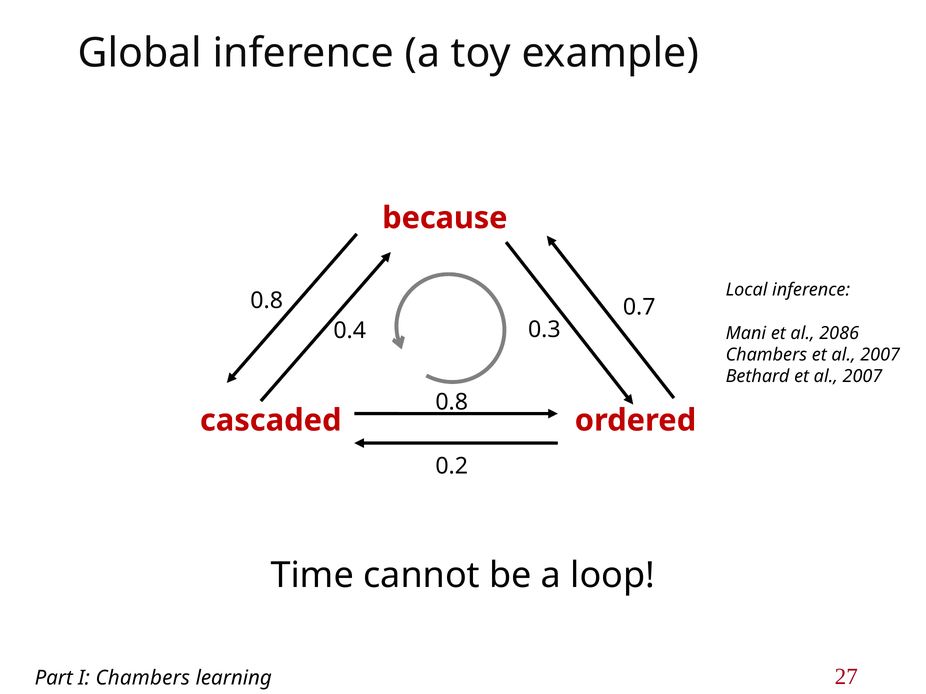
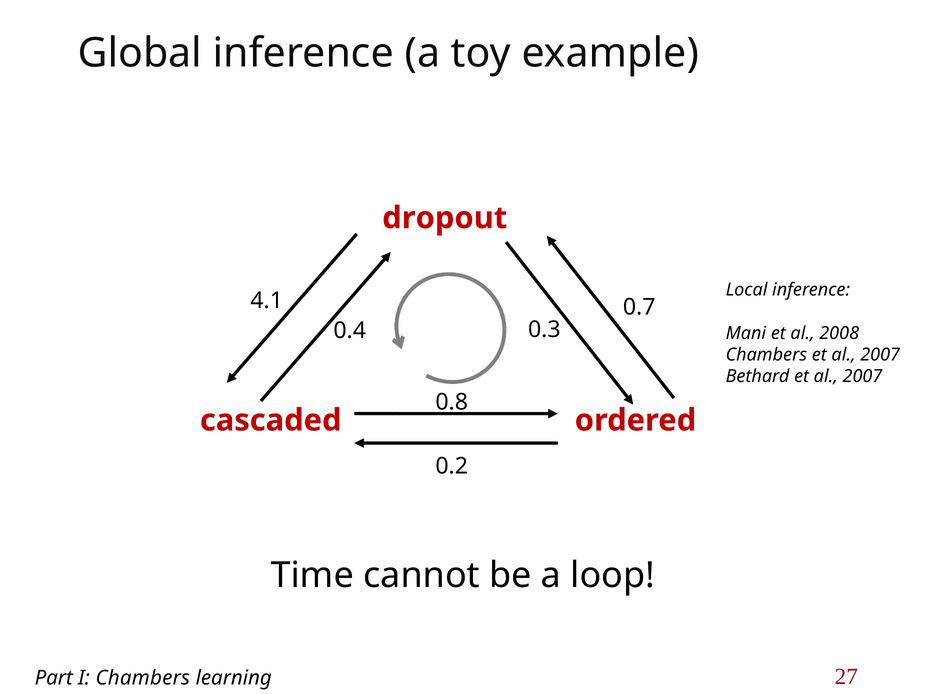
because: because -> dropout (445, 218)
0.8: 0.8 -> 4.1 (267, 301)
2086: 2086 -> 2008 (839, 334)
